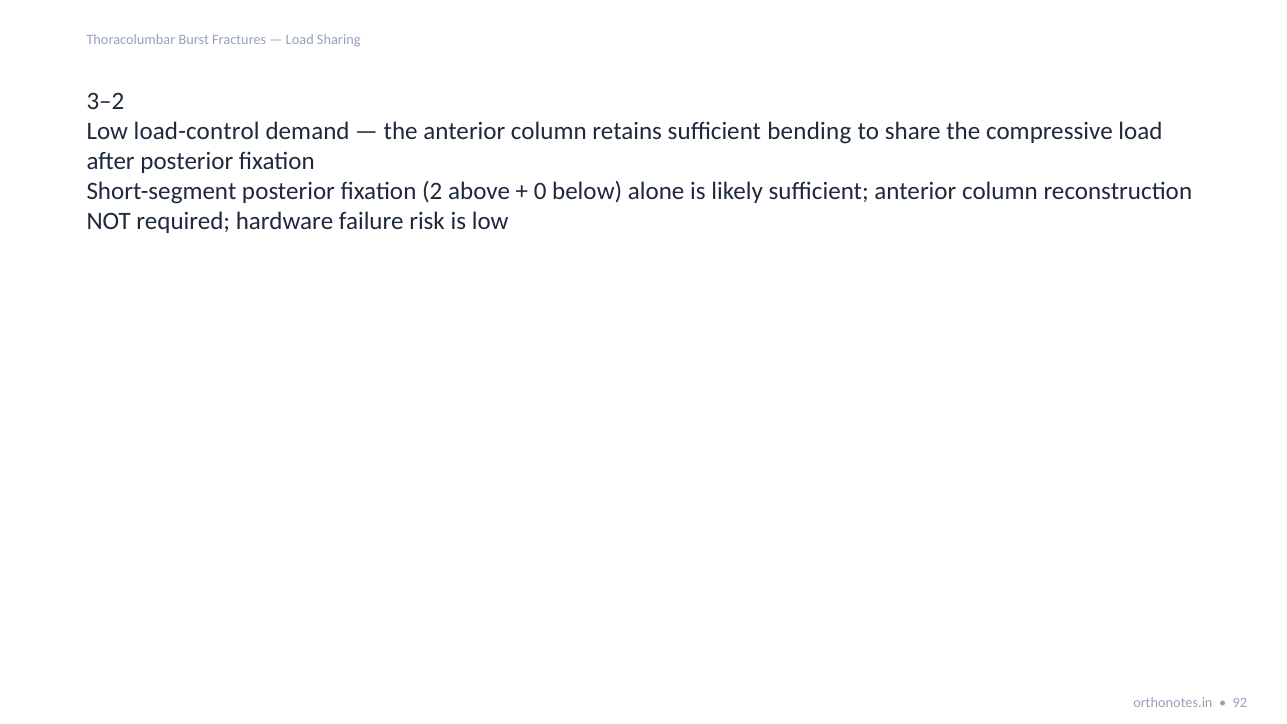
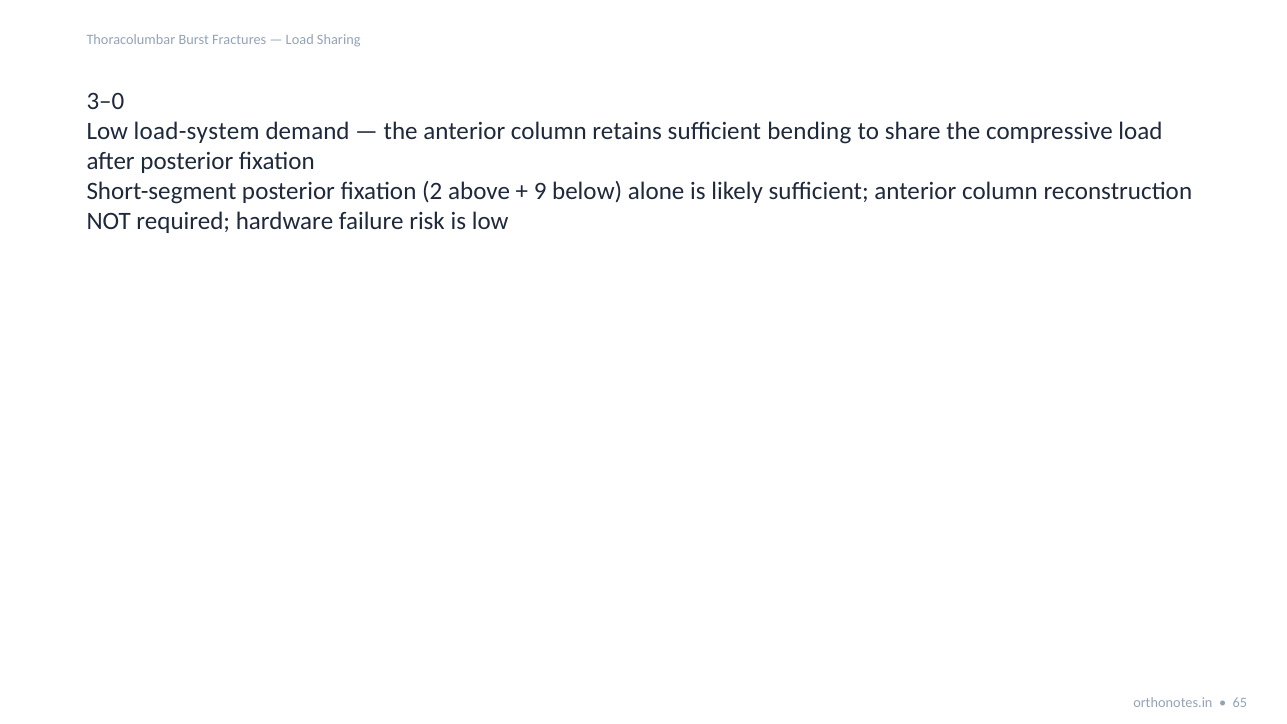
3–2: 3–2 -> 3–0 (105, 101)
load-control: load-control -> load-system (197, 131)
0: 0 -> 9 (540, 191)
92: 92 -> 65 (1240, 702)
